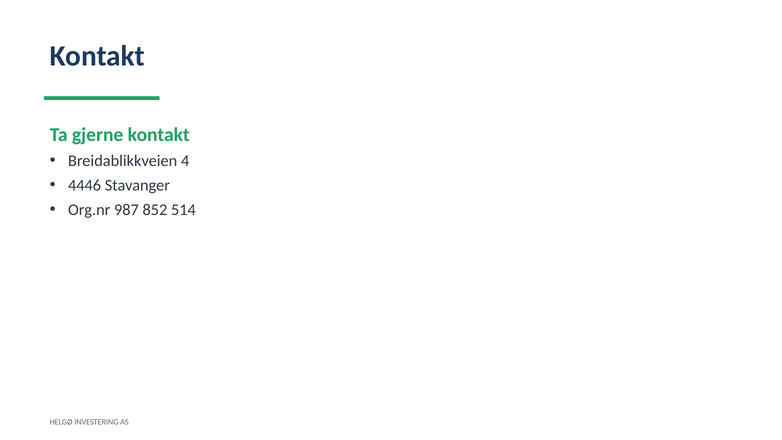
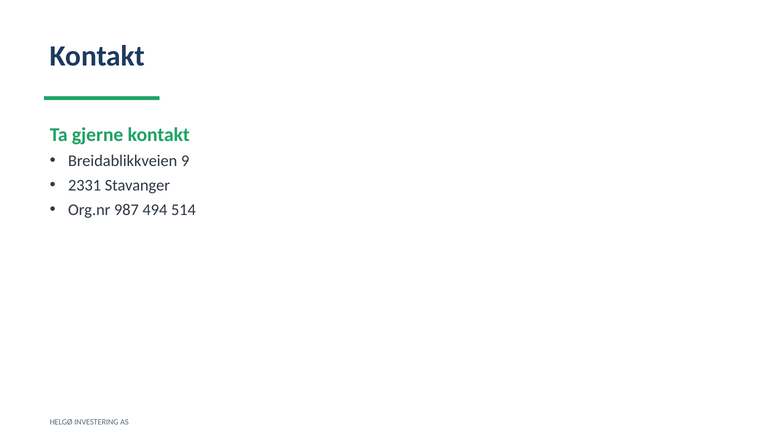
4: 4 -> 9 (185, 161)
4446: 4446 -> 2331 (85, 185)
852: 852 -> 494 (155, 210)
